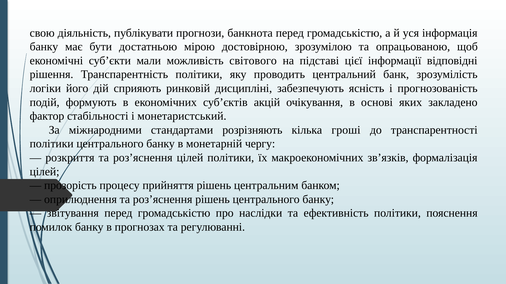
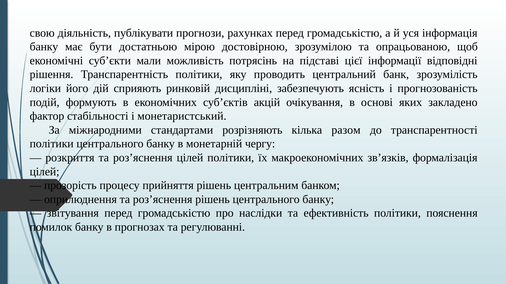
банкнота: банкнота -> рахунках (250, 33)
світового: світового -> потрясінь (253, 61)
гроші: гроші -> разом (346, 130)
